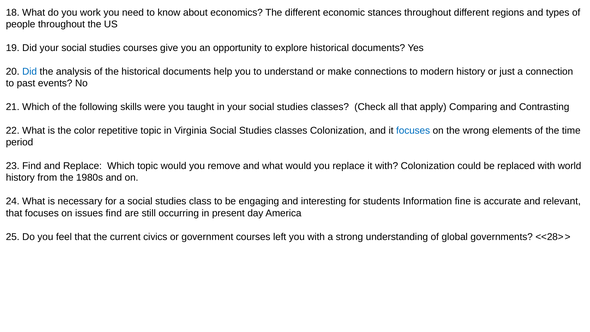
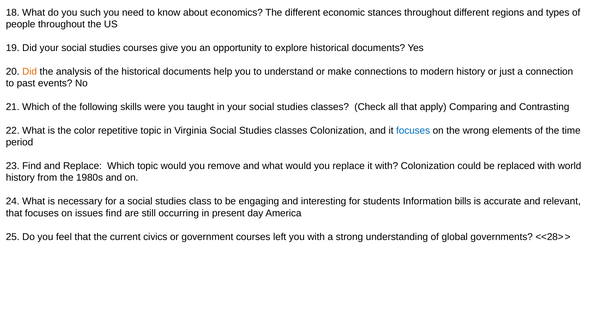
work: work -> such (90, 12)
Did colour: blue -> orange (30, 71)
fine: fine -> bills (463, 201)
